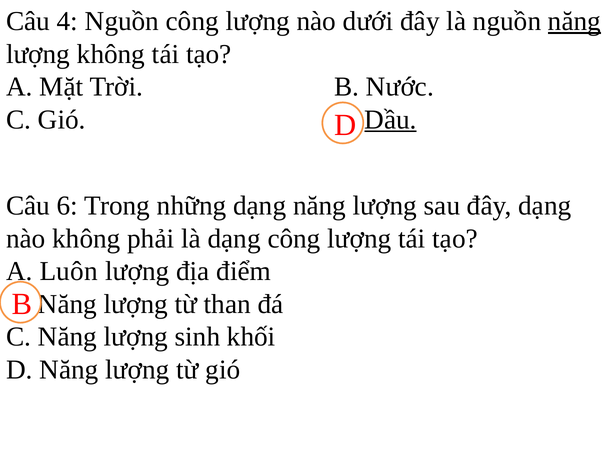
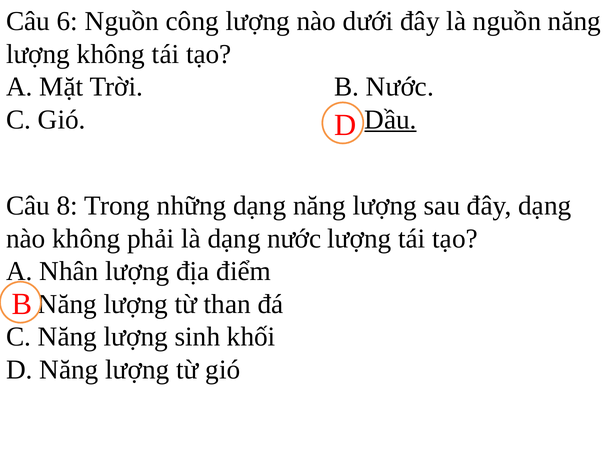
4: 4 -> 6 (67, 21)
năng underline: present -> none (575, 21)
6: 6 -> 8 (67, 205)
dạng công: công -> nước (294, 238)
Luôn: Luôn -> Nhân (69, 271)
